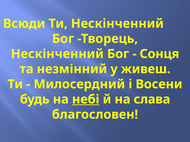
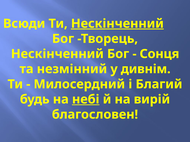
Нескінченний underline: none -> present (117, 24)
живеш: живеш -> дивнім (146, 69)
Восени: Восени -> Благий (159, 84)
слава: слава -> вирій (152, 100)
